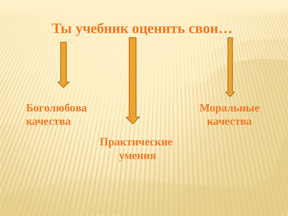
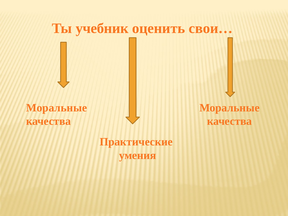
Боголюбова: Боголюбова -> Моральные (57, 108)
